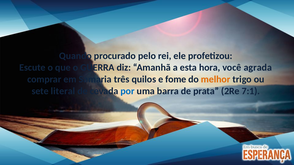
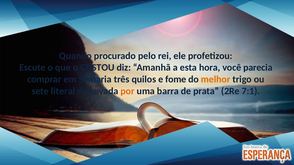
GUERRA: GUERRA -> CUSTOU (97, 68)
agrada: agrada -> parecia (258, 68)
por colour: blue -> orange (128, 91)
